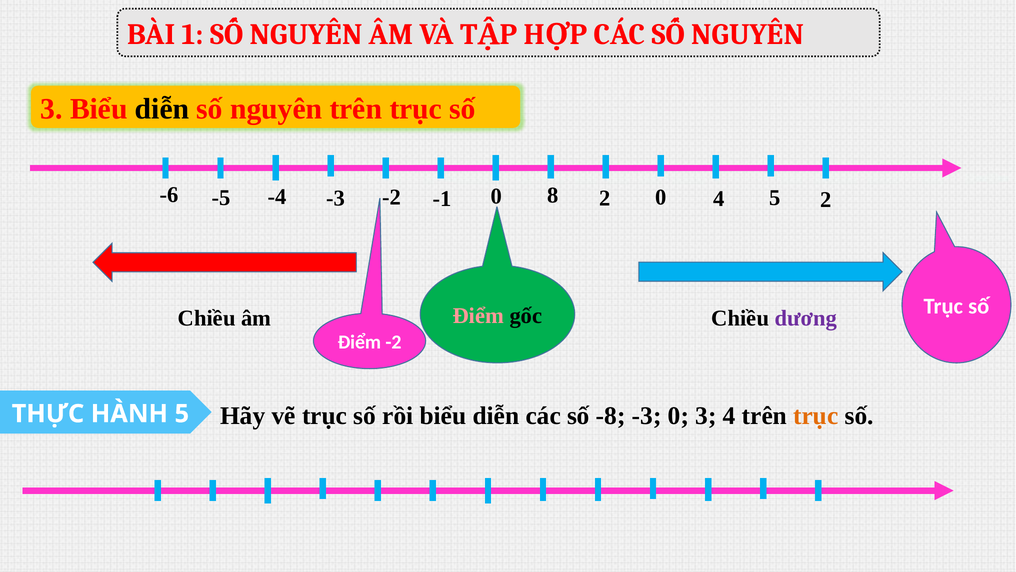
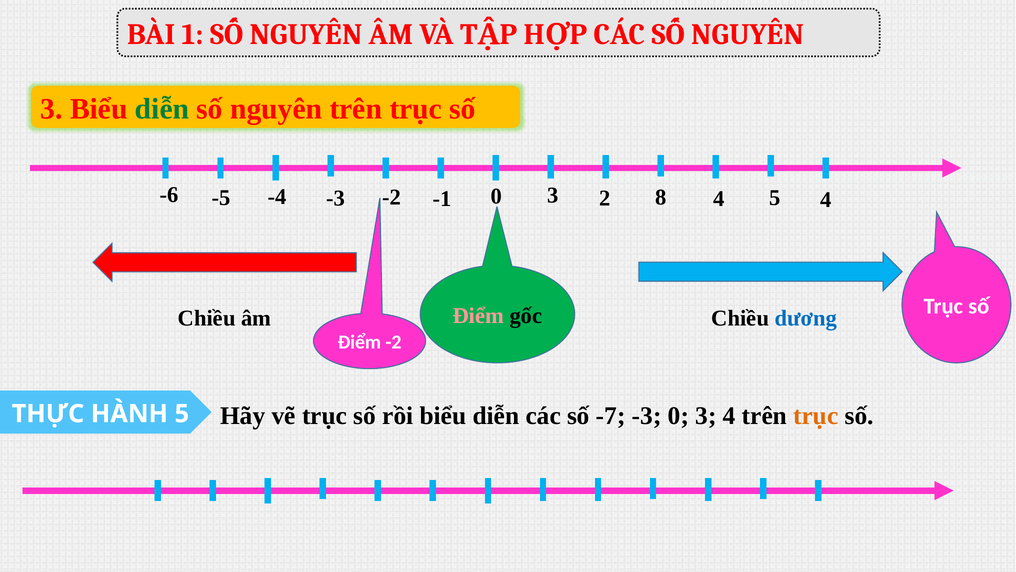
diễn colour: black -> green (162, 109)
8: 8 -> 3 (553, 195)
2 0: 0 -> 8 (661, 197)
5 2: 2 -> 4 (826, 199)
dương colour: purple -> blue (806, 318)
-8: -8 -> -7 (611, 416)
